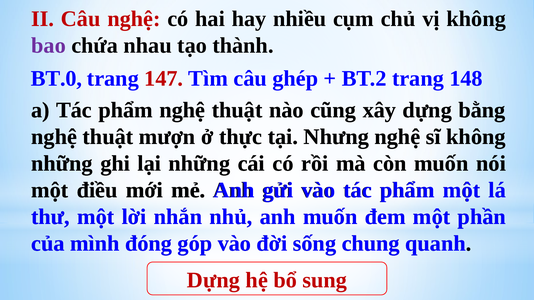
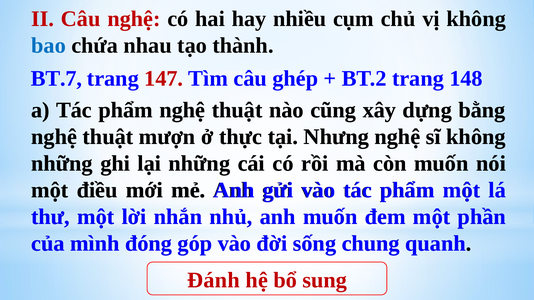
bao colour: purple -> blue (49, 46)
BT.0: BT.0 -> BT.7 (56, 79)
Dựng: Dựng -> Đánh (213, 280)
